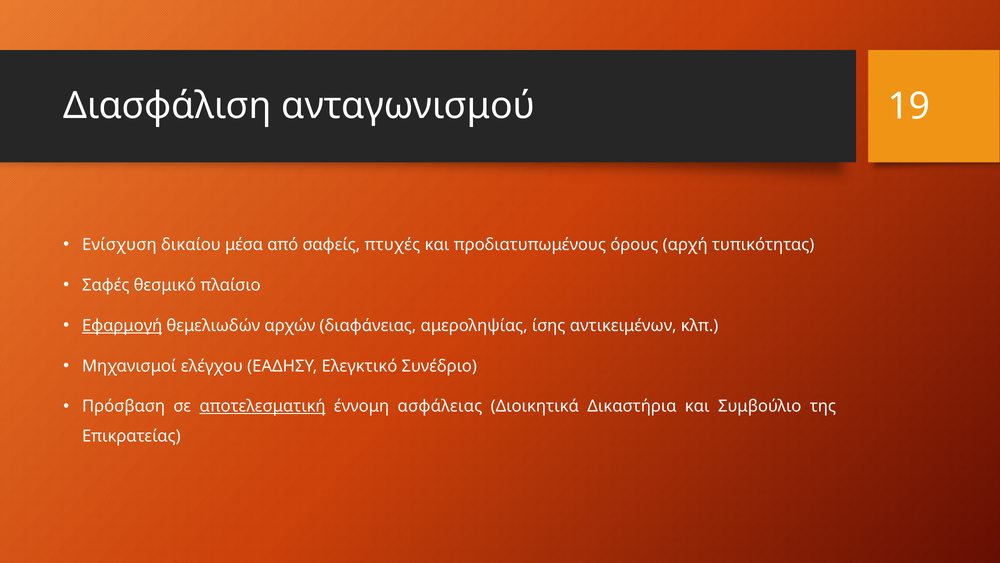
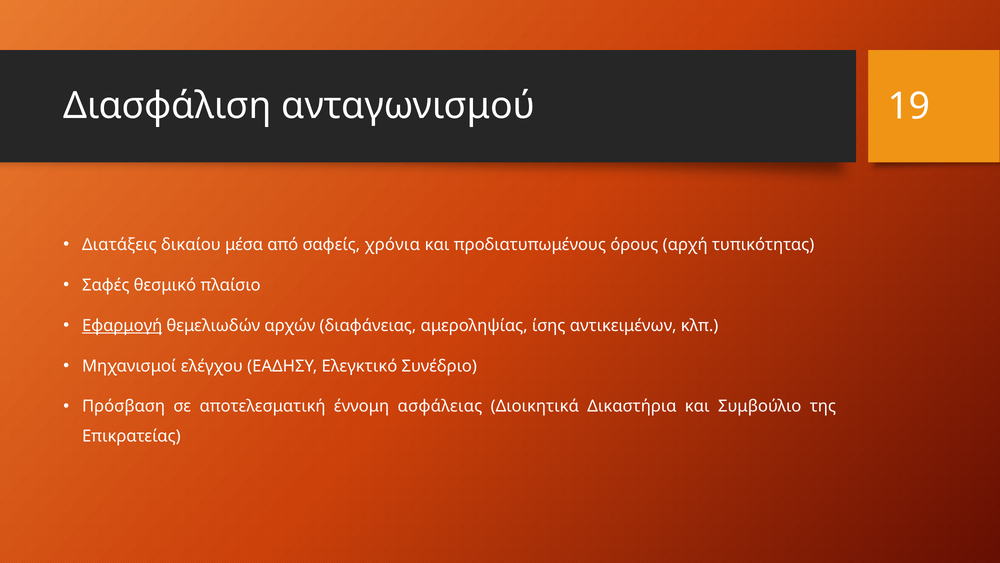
Ενίσχυση: Ενίσχυση -> Διατάξεις (119, 245)
πτυχές: πτυχές -> χρόνια (392, 245)
αποτελεσματική underline: present -> none (263, 406)
